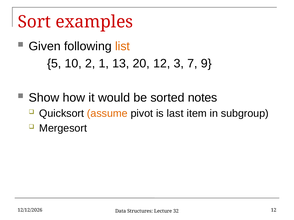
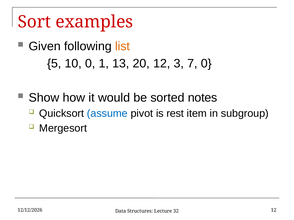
10 2: 2 -> 0 (90, 64)
7 9: 9 -> 0 (206, 64)
assume colour: orange -> blue (107, 114)
last: last -> rest (175, 114)
